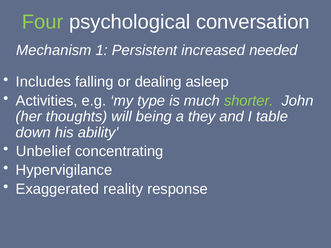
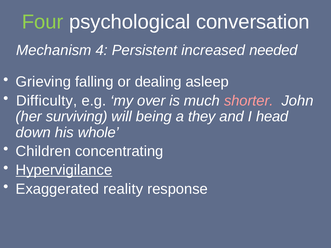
1: 1 -> 4 (102, 50)
Includes: Includes -> Grieving (43, 82)
Activities: Activities -> Difficulty (47, 101)
type: type -> over (151, 101)
shorter colour: light green -> pink (249, 101)
thoughts: thoughts -> surviving (77, 117)
table: table -> head (272, 117)
ability: ability -> whole (98, 133)
Unbelief: Unbelief -> Children (43, 151)
Hypervigilance underline: none -> present (64, 170)
